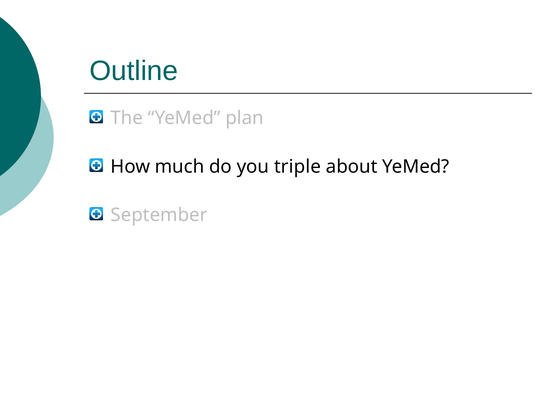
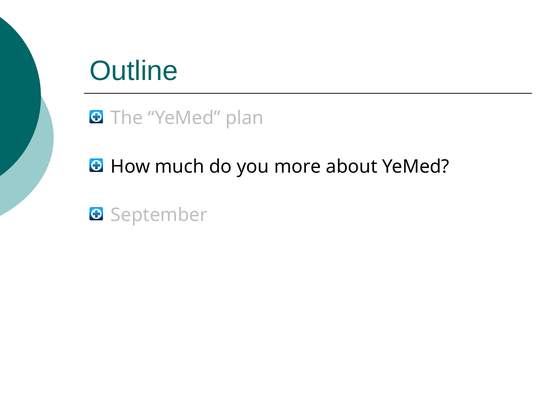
triple: triple -> more (298, 167)
